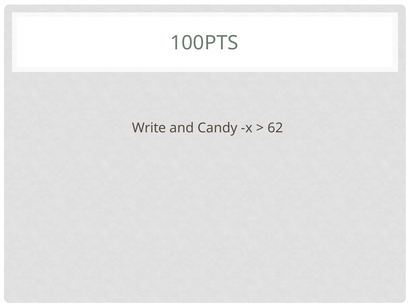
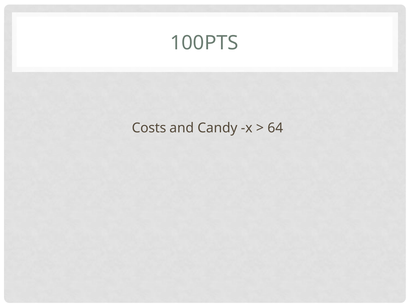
Write: Write -> Costs (149, 128)
62: 62 -> 64 (275, 128)
